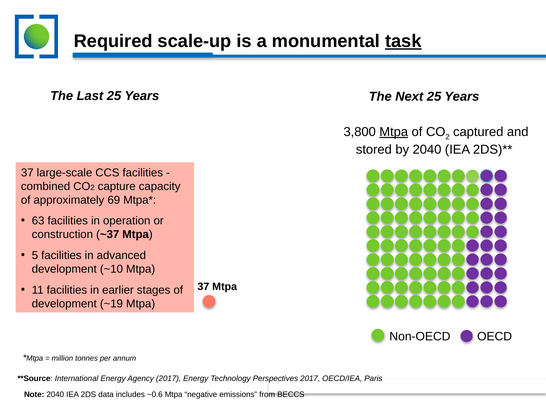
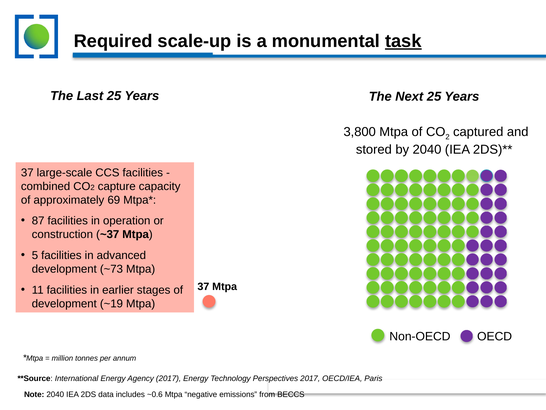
Mtpa underline: present -> none (394, 132)
63: 63 -> 87 (38, 221)
~10: ~10 -> ~73 (111, 269)
